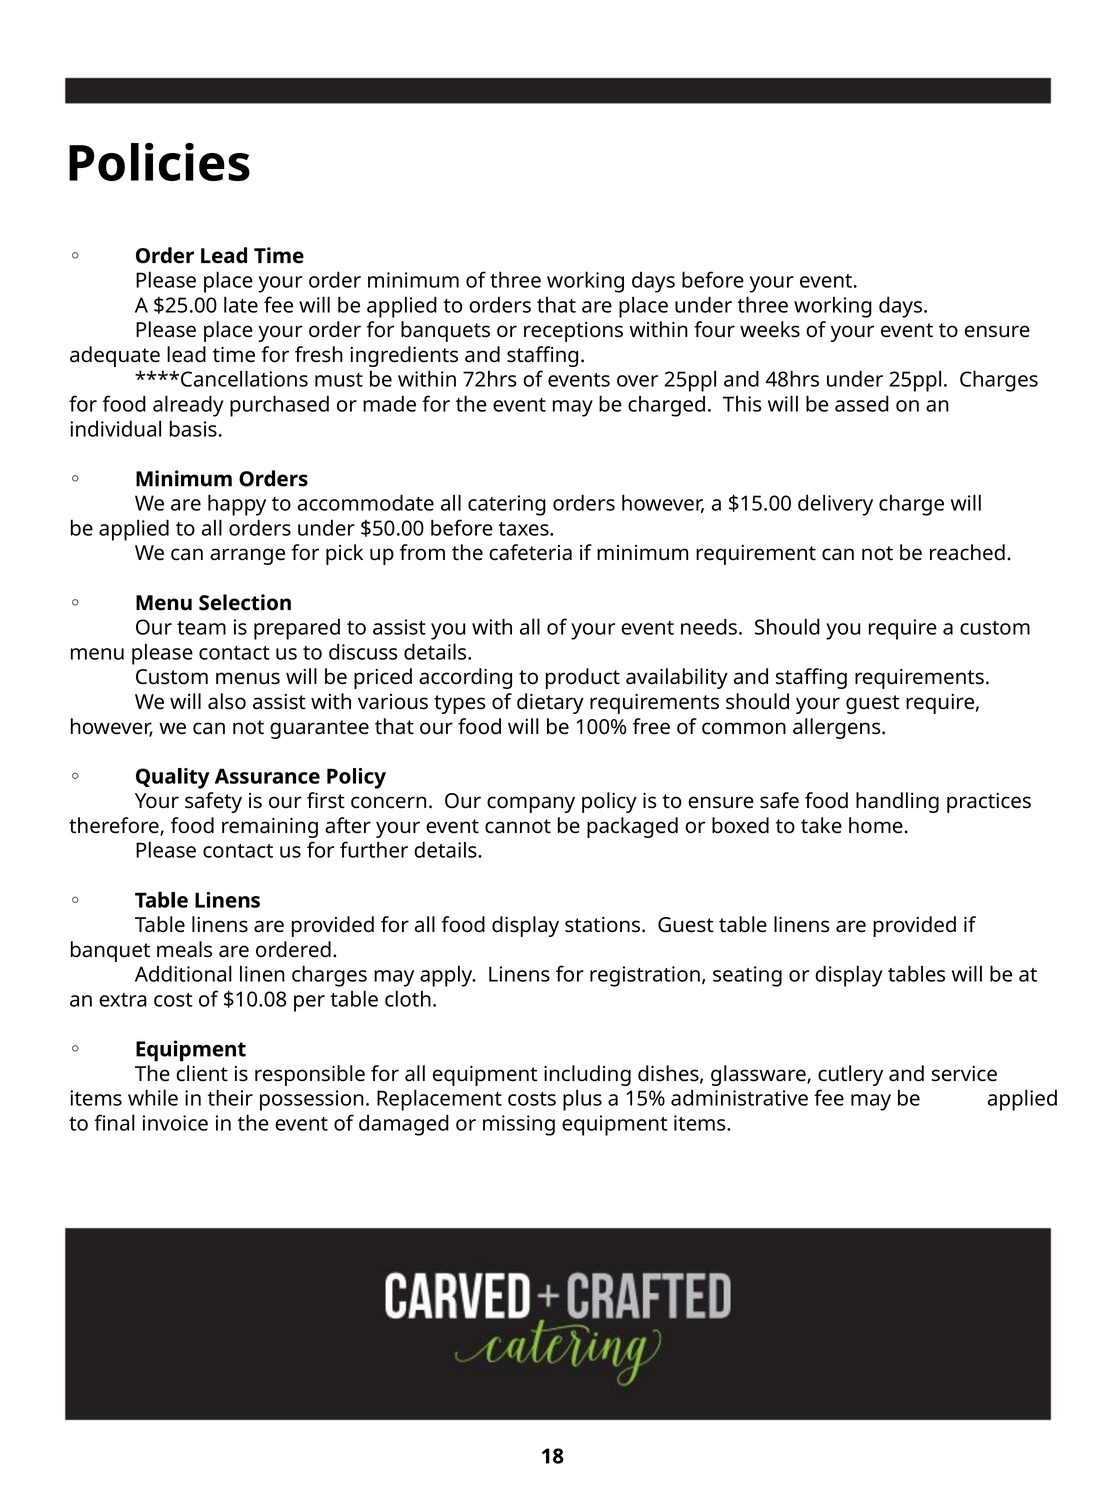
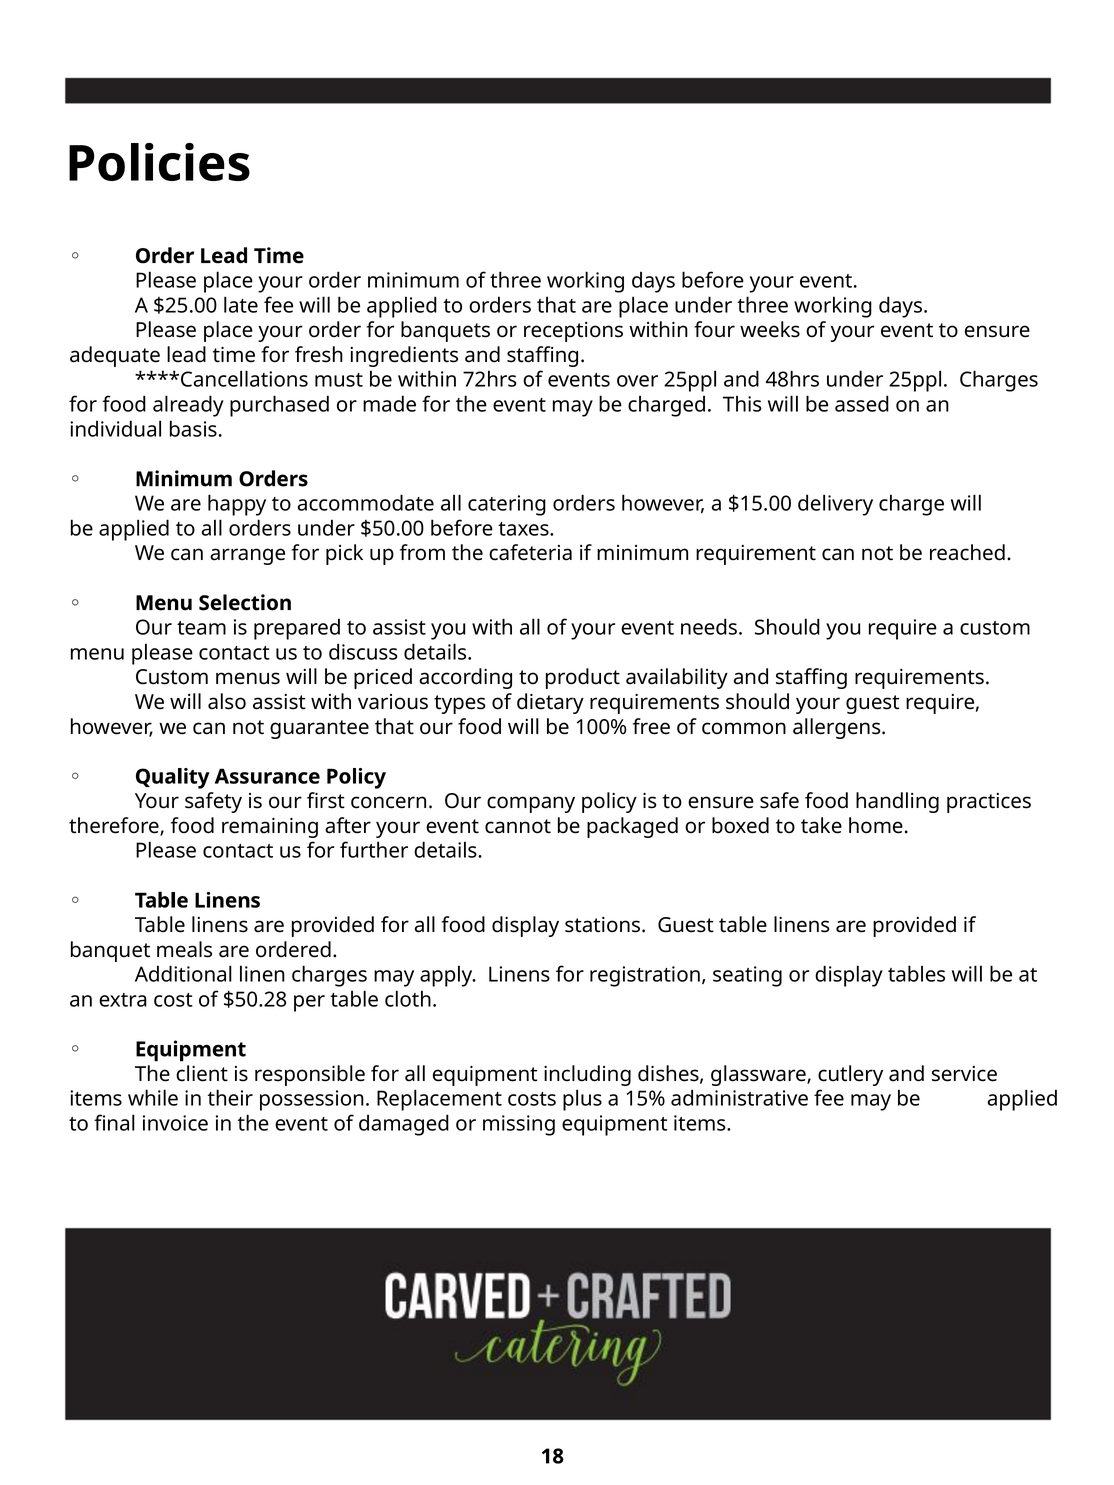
$10.08: $10.08 -> $50.28 (255, 1000)
